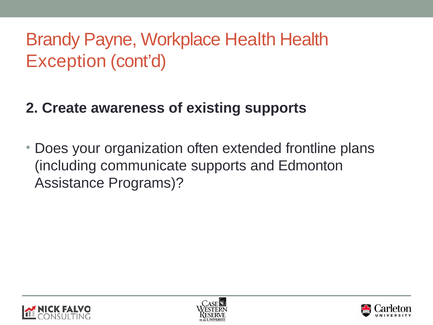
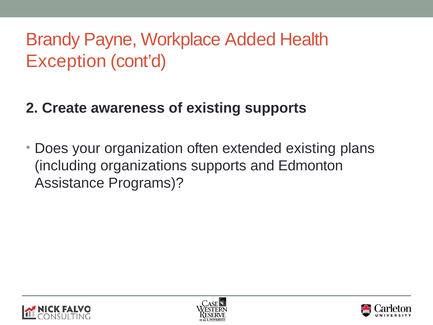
Workplace Health: Health -> Added (251, 39)
extended frontline: frontline -> existing (311, 148)
communicate: communicate -> organizations (144, 166)
